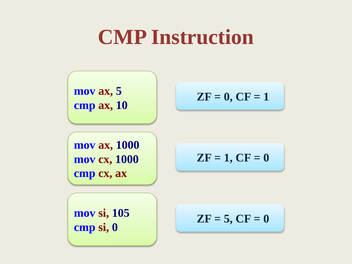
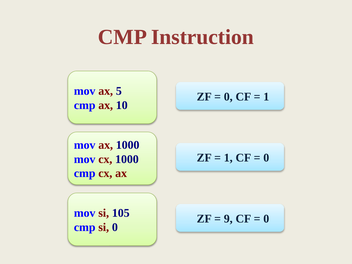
5: 5 -> 9 (228, 219)
